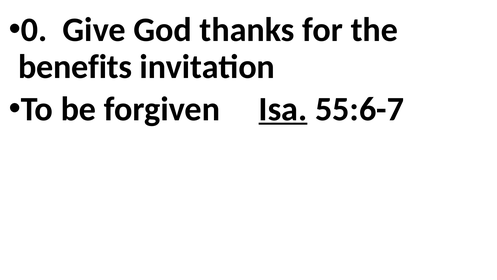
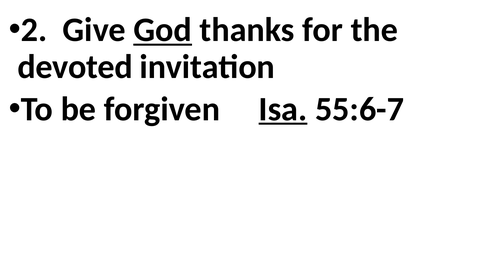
0: 0 -> 2 (34, 30)
God underline: none -> present (163, 30)
benefits: benefits -> devoted (75, 67)
